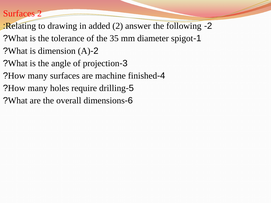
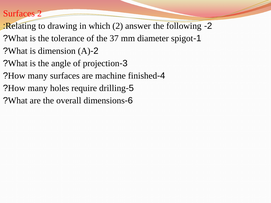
added: added -> which (99, 26)
35: 35 -> 37 (114, 38)
